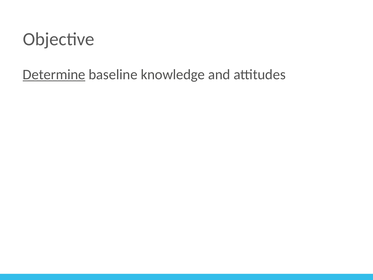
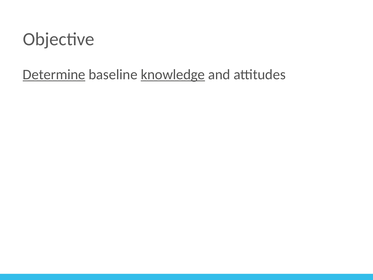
knowledge underline: none -> present (173, 75)
